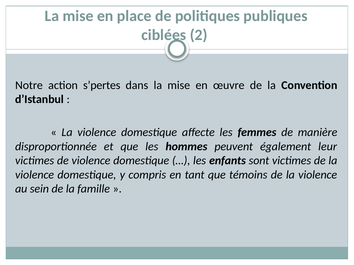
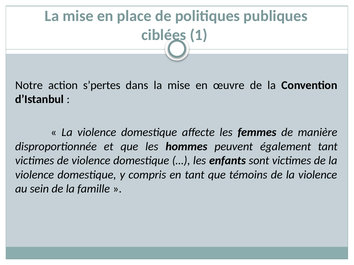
2: 2 -> 1 (199, 35)
également leur: leur -> tant (328, 147)
